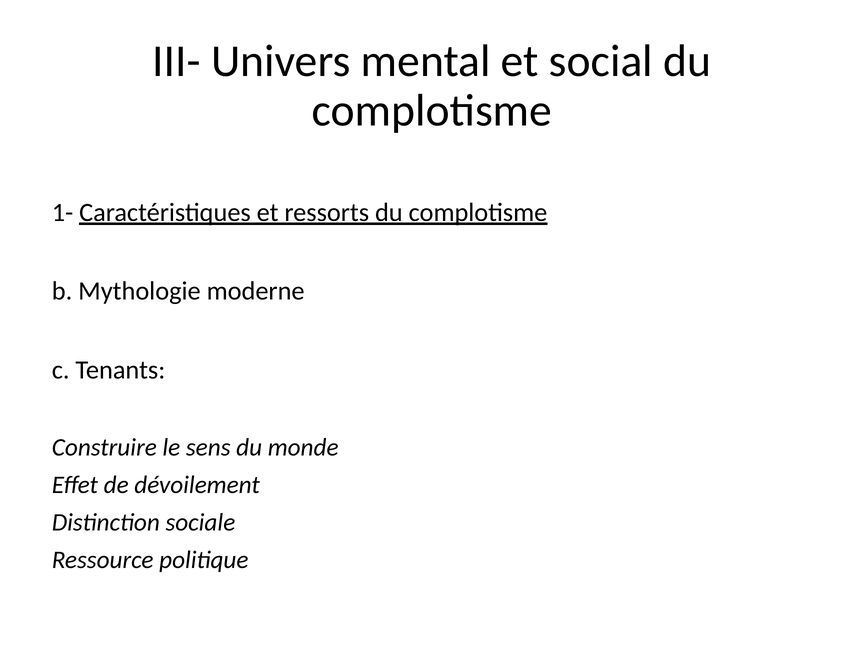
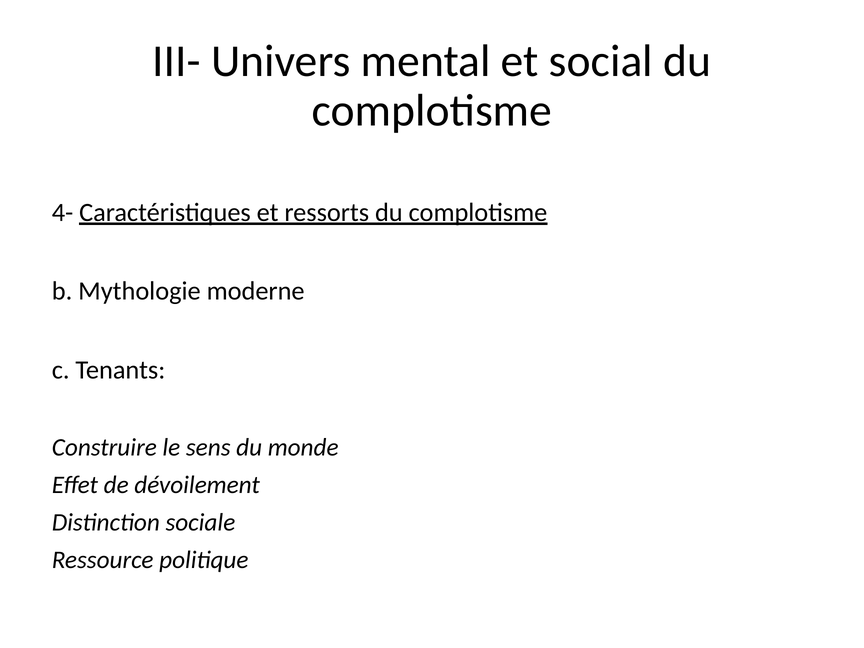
1-: 1- -> 4- (63, 213)
